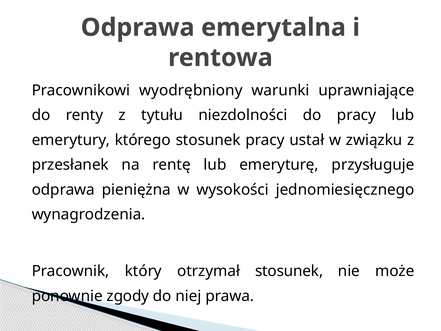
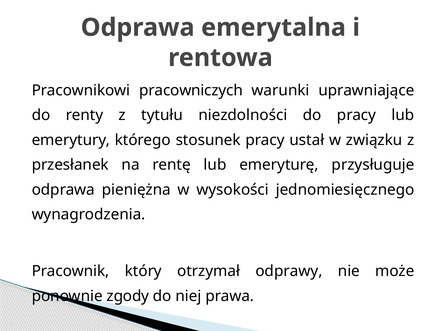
wyodrębniony: wyodrębniony -> pracowniczych (191, 90)
otrzymał stosunek: stosunek -> odprawy (289, 271)
